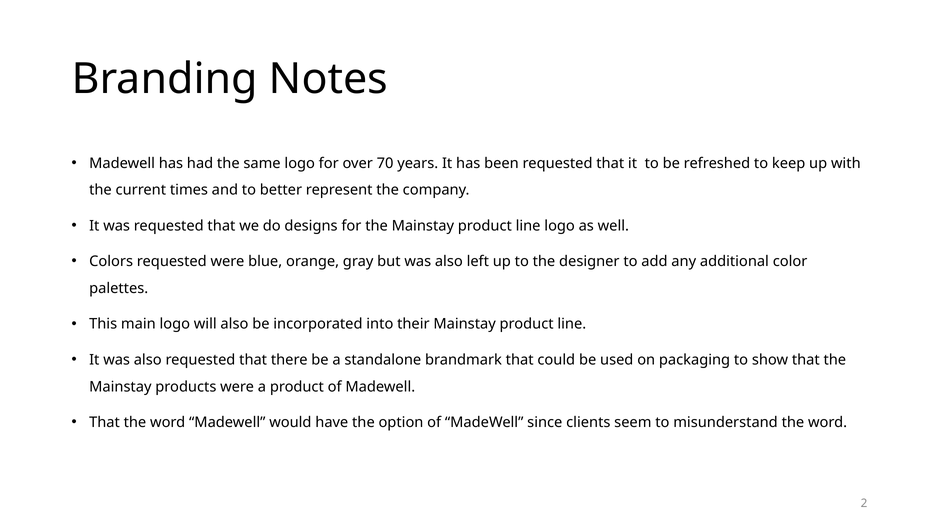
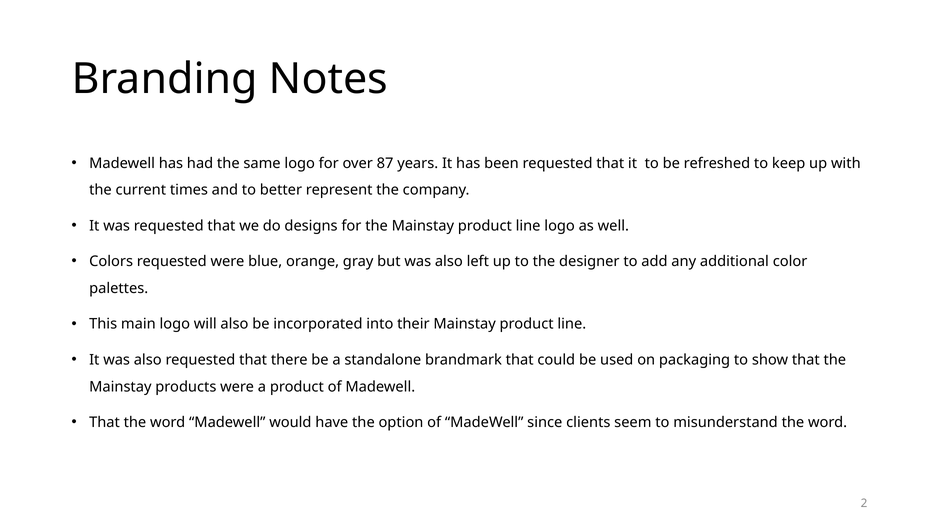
70: 70 -> 87 (385, 163)
